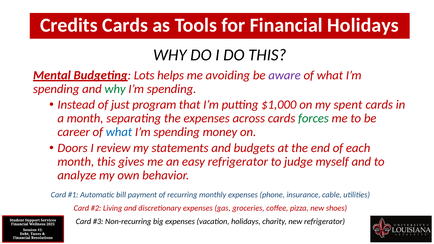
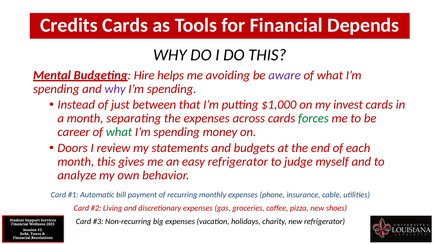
Financial Holidays: Holidays -> Depends (363, 25)
Lots: Lots -> Hire (144, 75)
why colour: green -> purple (115, 89)
program: program -> between (154, 105)
spent: spent -> invest (348, 105)
what colour: blue -> green (119, 132)
